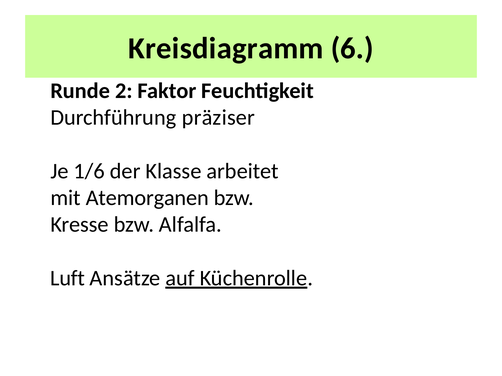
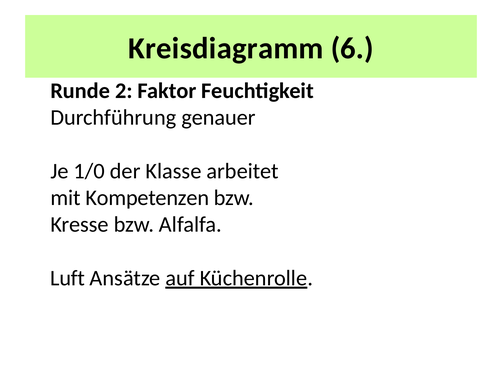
präziser: präziser -> genauer (219, 118)
1/6: 1/6 -> 1/0 (89, 171)
Atemorganen: Atemorganen -> Kompetenzen (147, 198)
